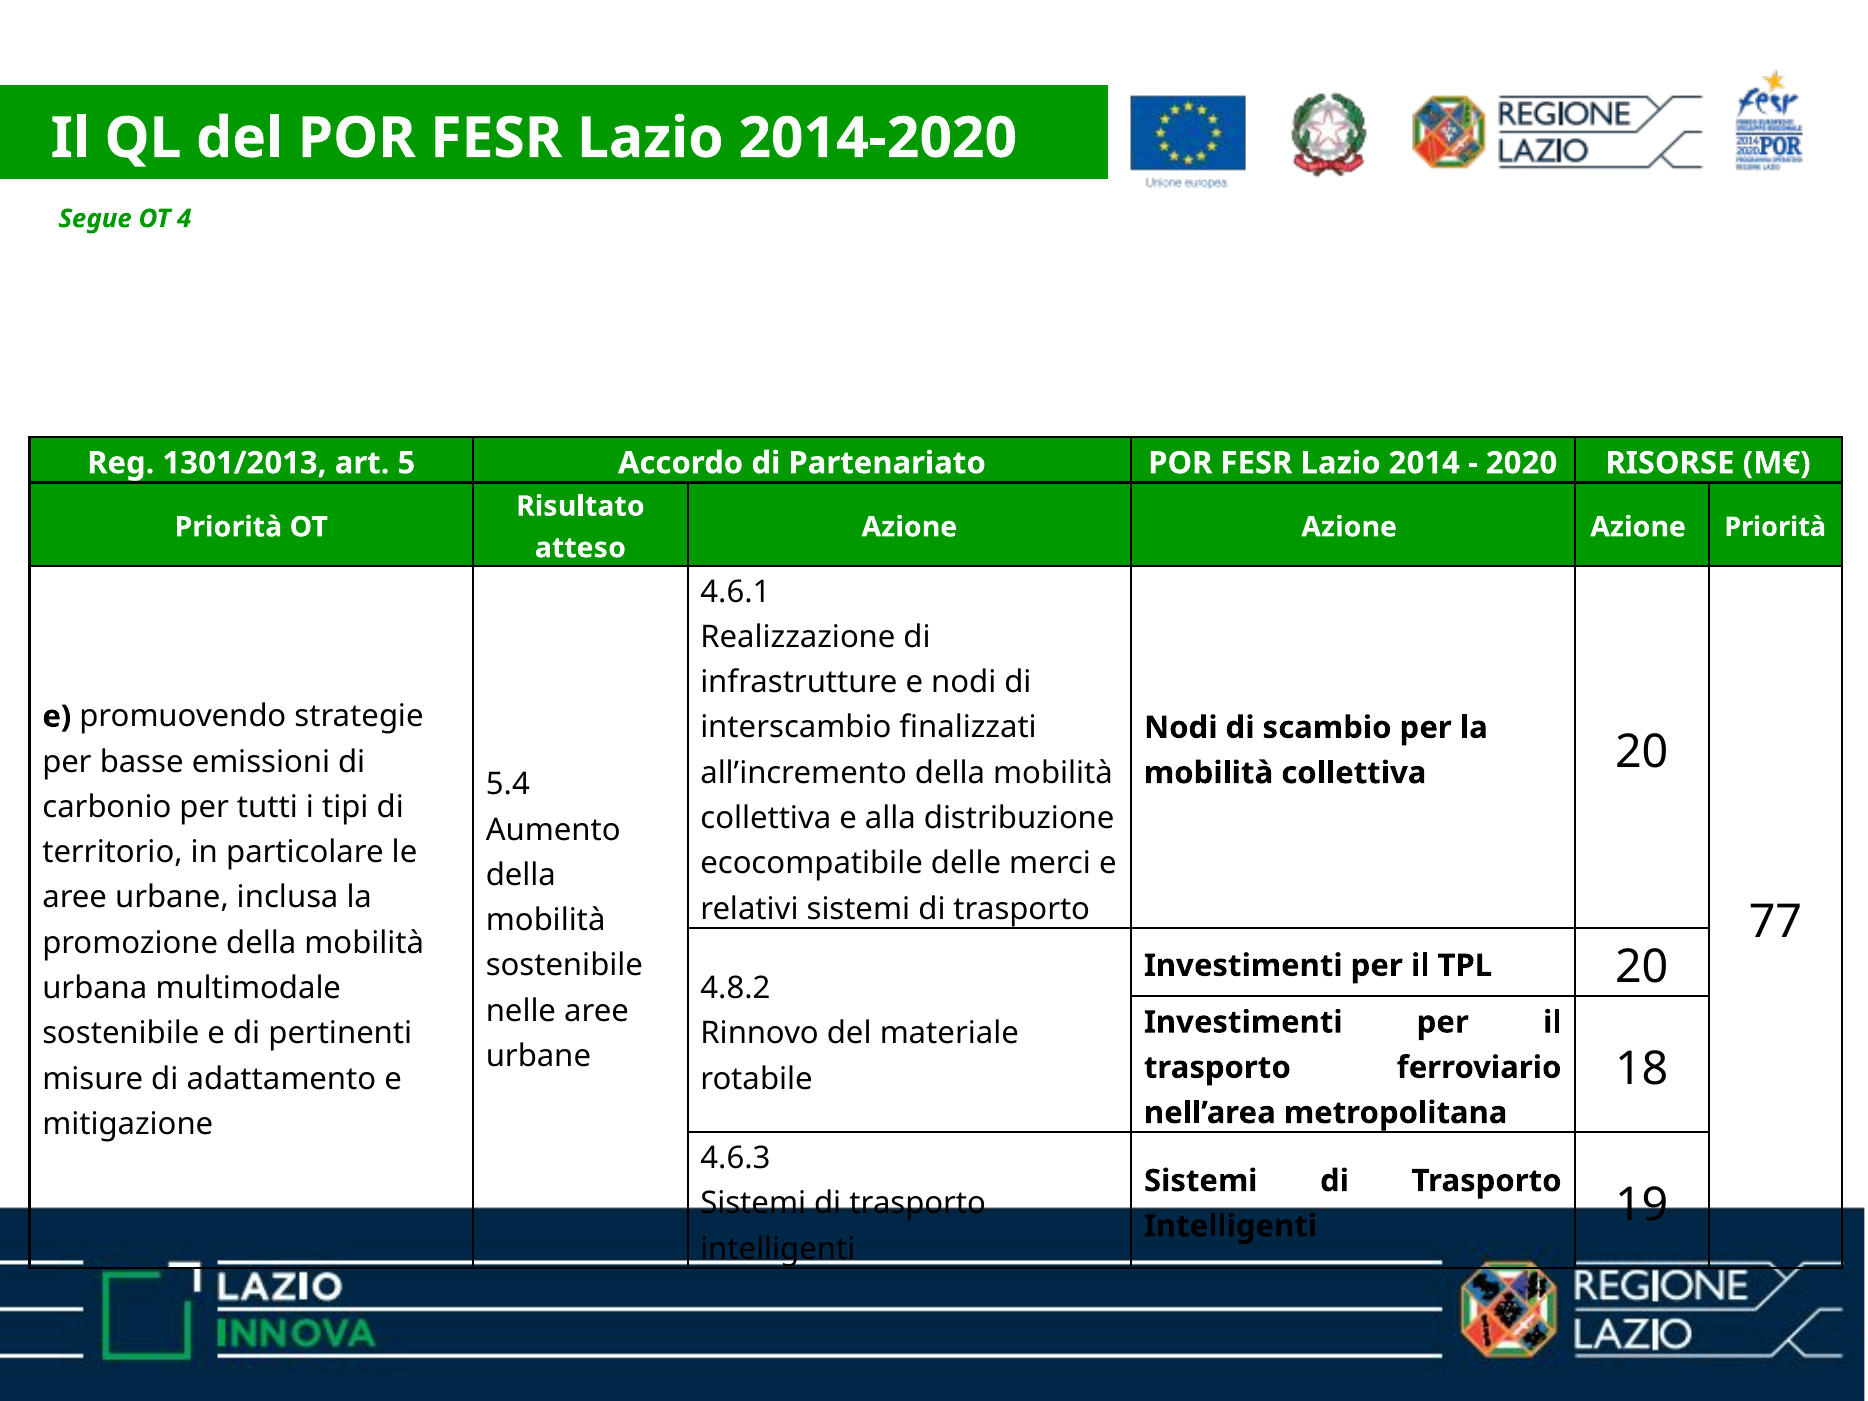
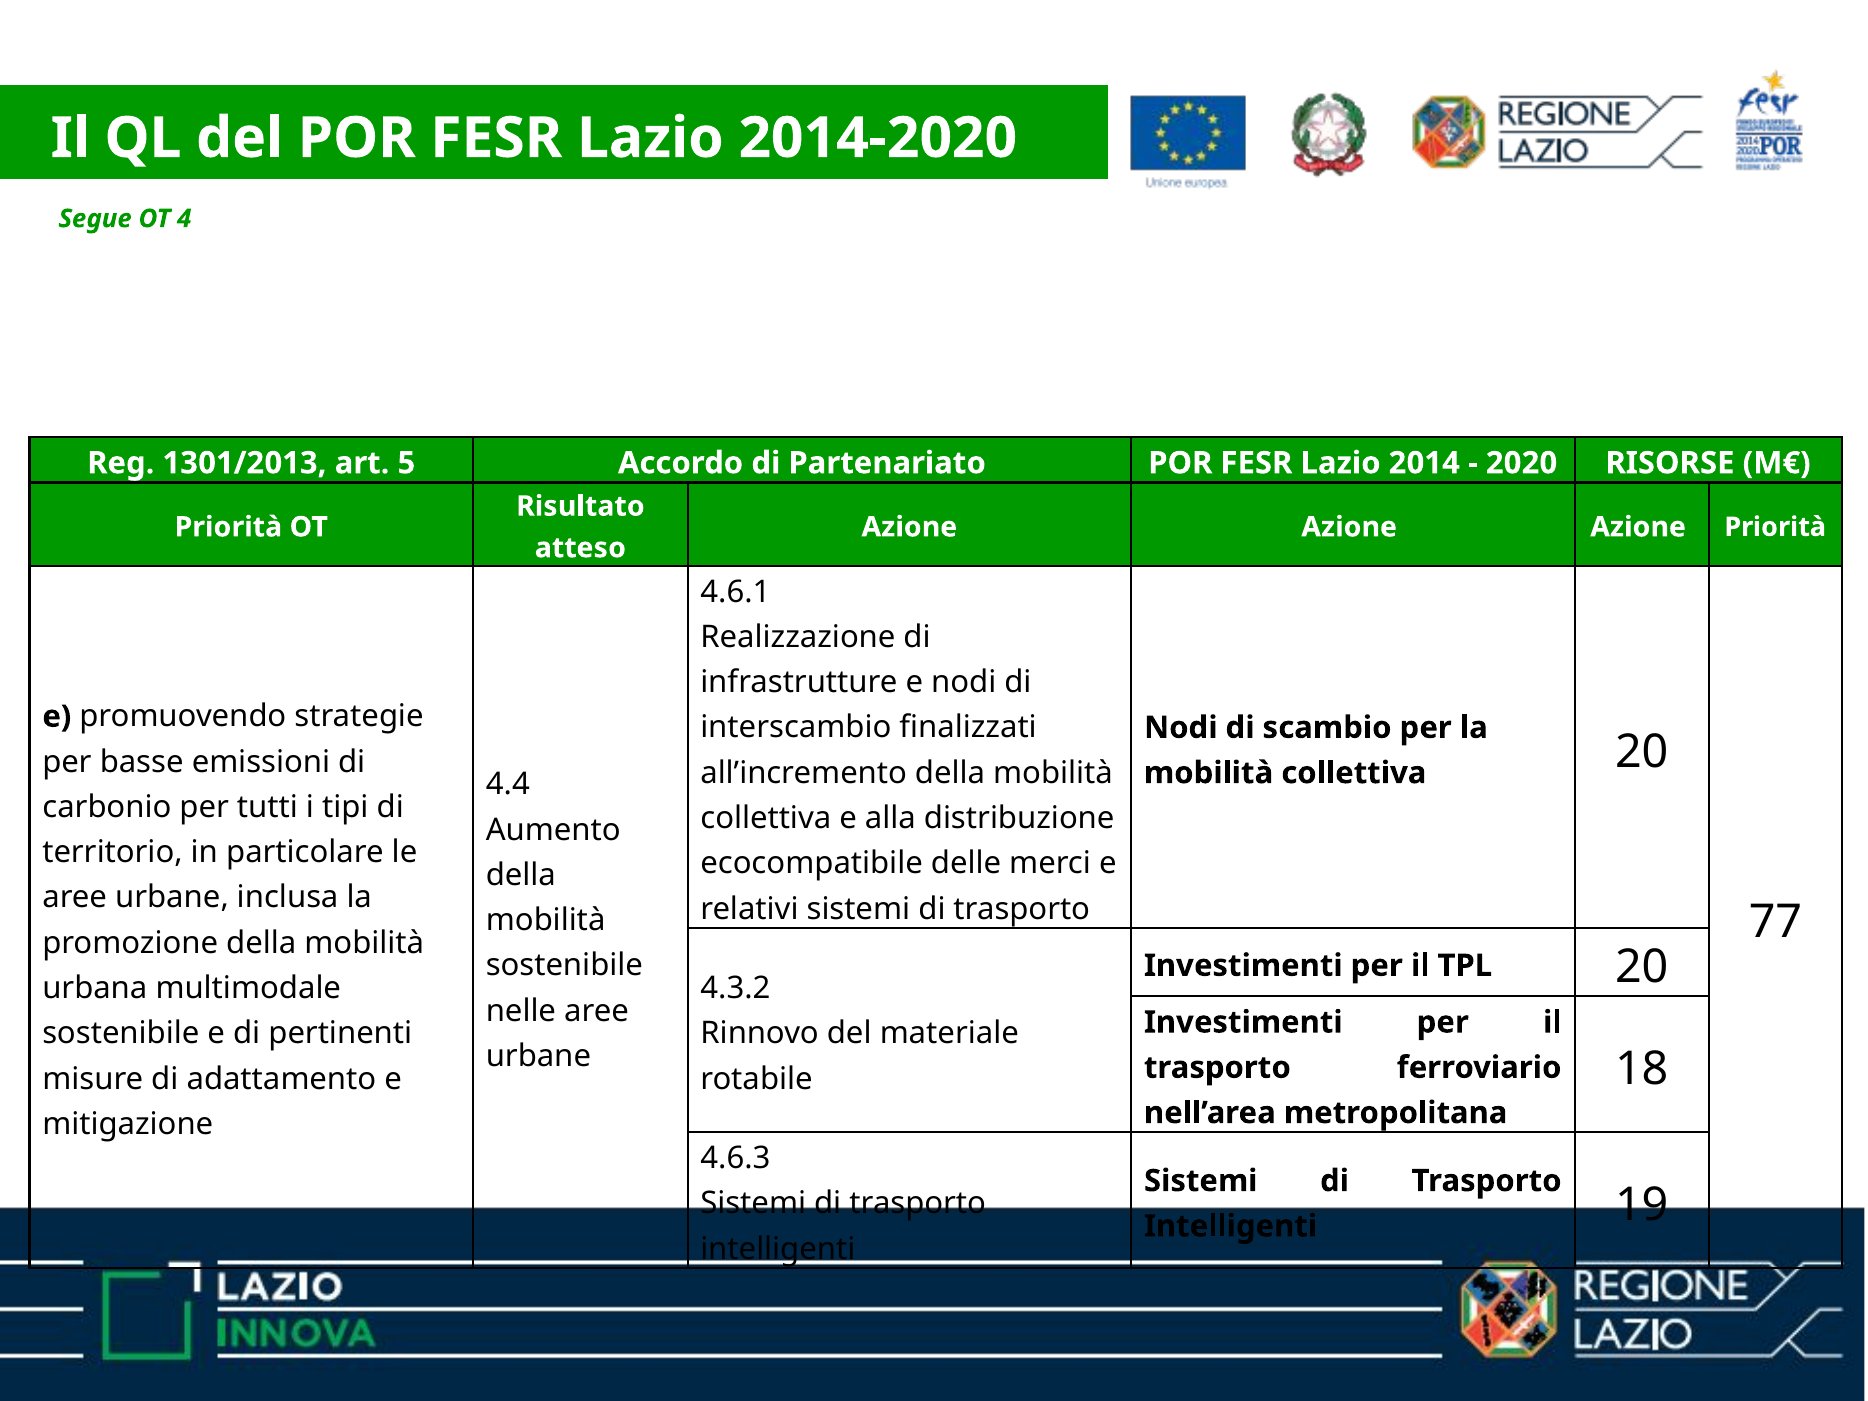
5.4: 5.4 -> 4.4 (508, 784)
4.8.2: 4.8.2 -> 4.3.2 (735, 988)
